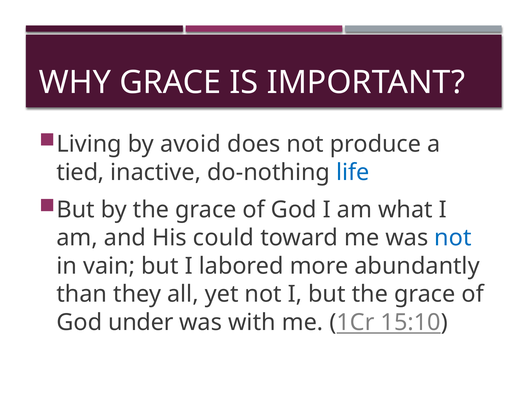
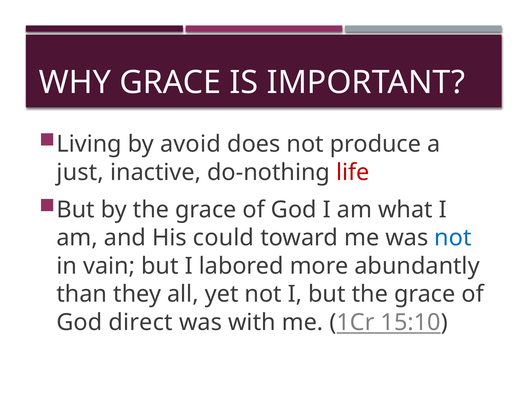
tied: tied -> just (80, 172)
life colour: blue -> red (353, 172)
under: under -> direct (141, 322)
